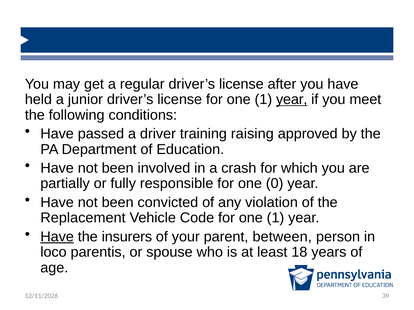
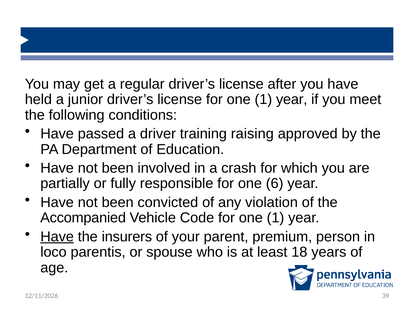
year underline: present -> none (292, 100)
0: 0 -> 6 (275, 184)
Replacement: Replacement -> Accompanied (83, 218)
between: between -> premium (282, 237)
